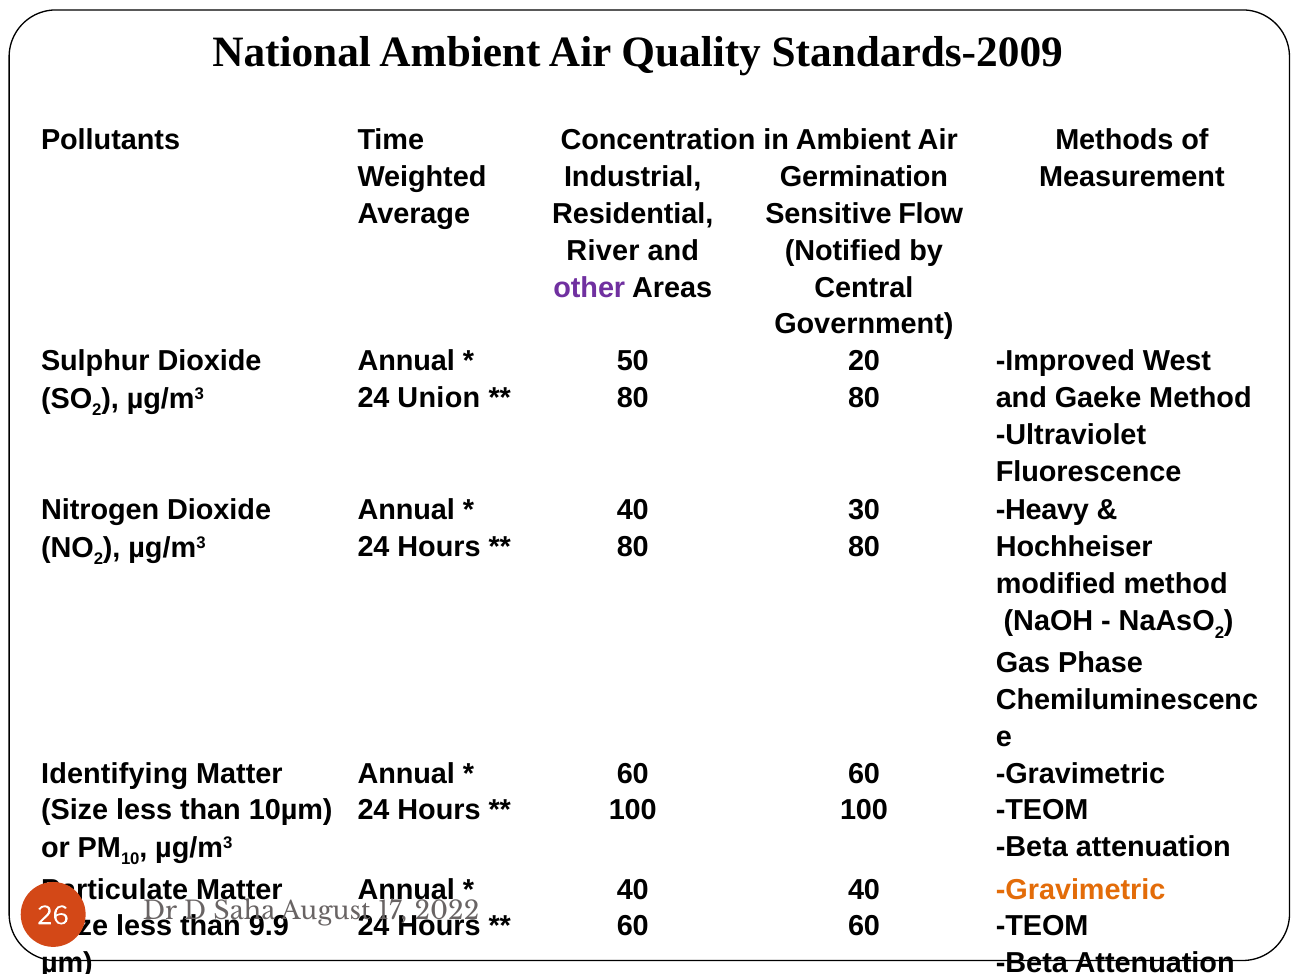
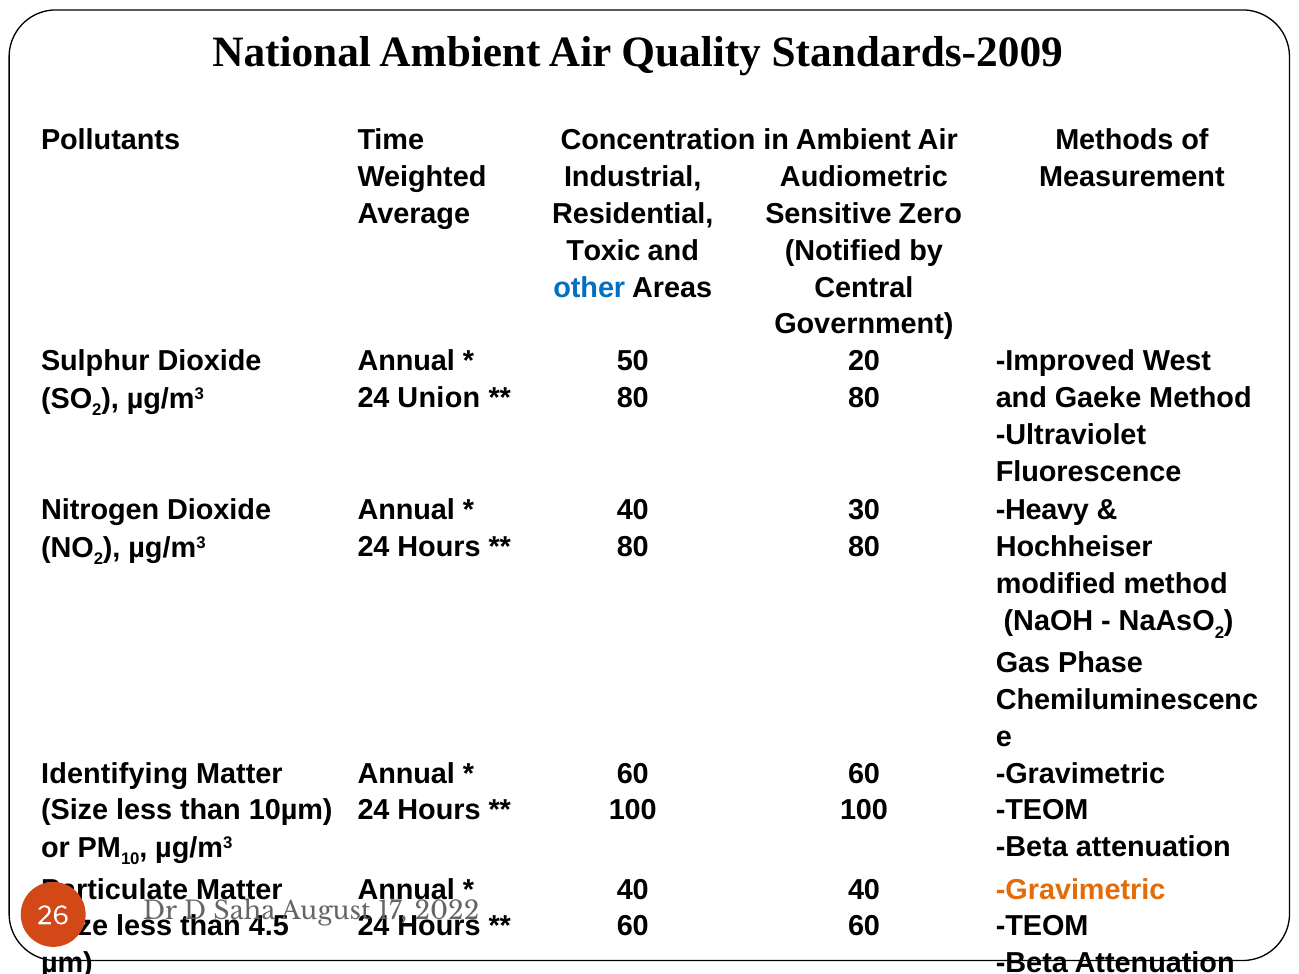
Germination: Germination -> Audiometric (864, 177)
Flow: Flow -> Zero (930, 214)
River: River -> Toxic (603, 251)
other colour: purple -> blue (589, 288)
9.9: 9.9 -> 4.5 (269, 927)
